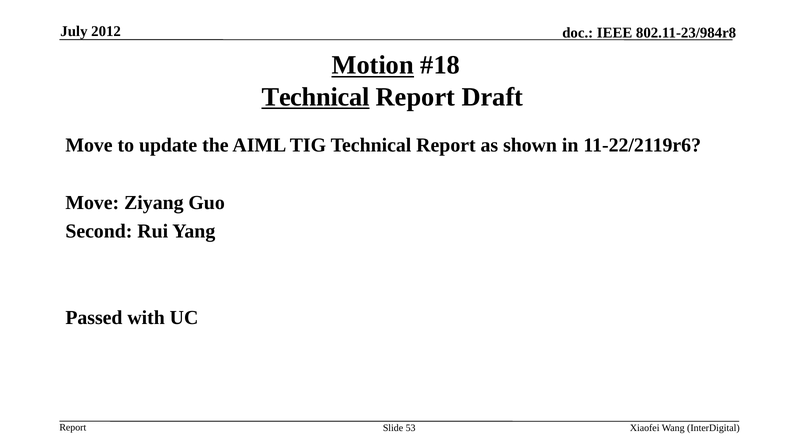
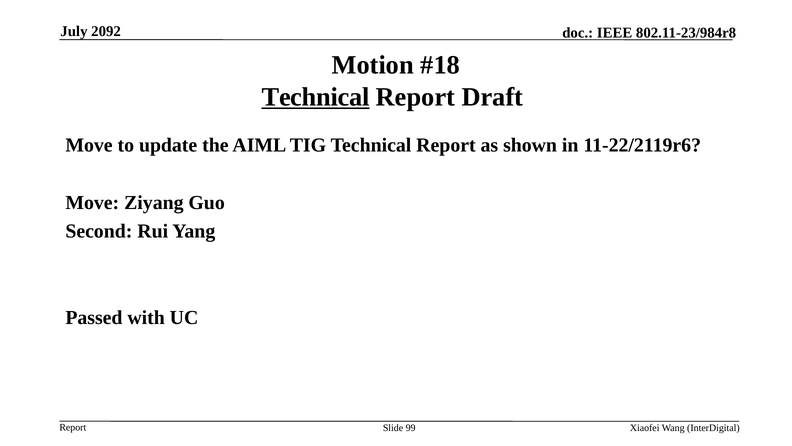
2012: 2012 -> 2092 (106, 31)
Motion underline: present -> none (373, 65)
53: 53 -> 99 (411, 427)
